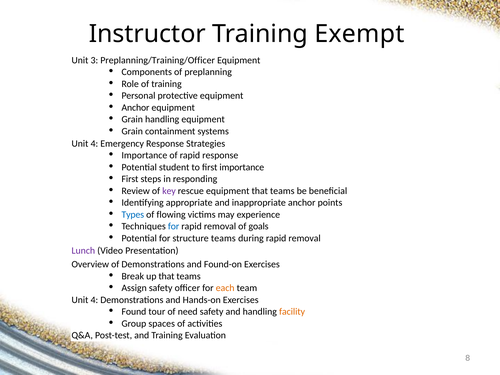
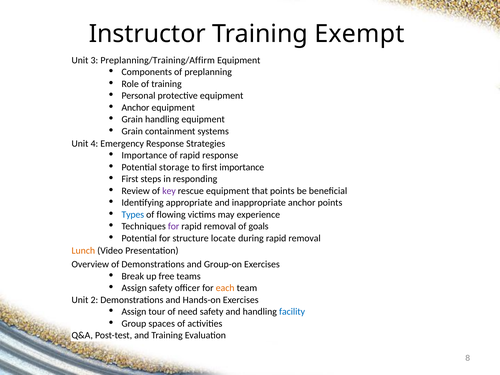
Preplanning/Training/Officer: Preplanning/Training/Officer -> Preplanning/Training/Affirm (158, 60)
student: student -> storage (174, 167)
equipment that teams: teams -> points (282, 191)
for colour: blue -> purple (174, 226)
structure teams: teams -> locate (223, 238)
Lunch colour: purple -> orange (83, 251)
Found-on: Found-on -> Group-on (223, 264)
up that: that -> free (166, 276)
4: 4 -> 2 (94, 300)
Found: Found -> Assign (134, 312)
facility colour: orange -> blue (292, 312)
